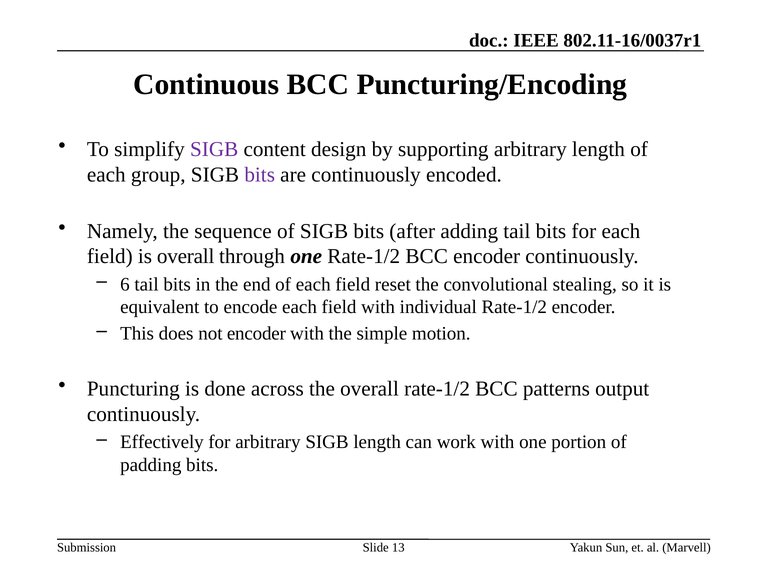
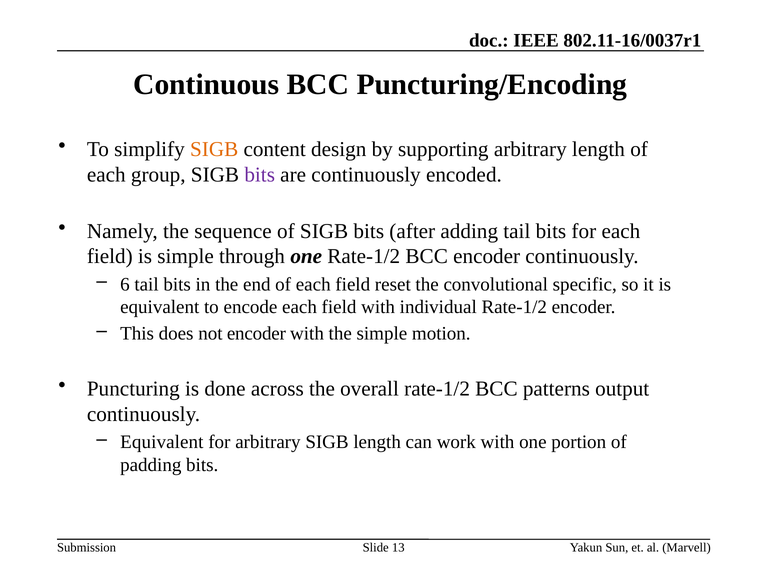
SIGB colour: purple -> orange (214, 149)
is overall: overall -> simple (186, 256)
stealing: stealing -> specific (585, 284)
Effectively: Effectively -> Equivalent (162, 442)
